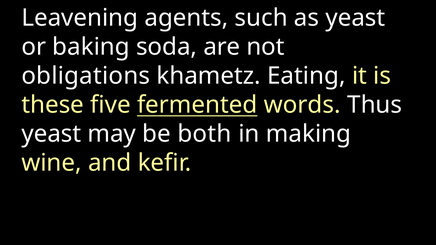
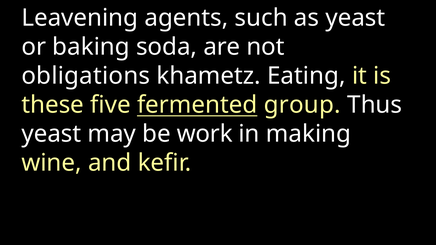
words: words -> group (302, 105)
both: both -> work (205, 134)
